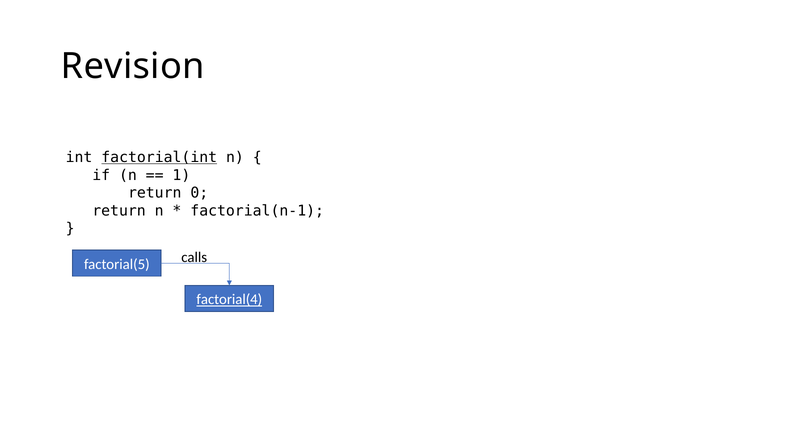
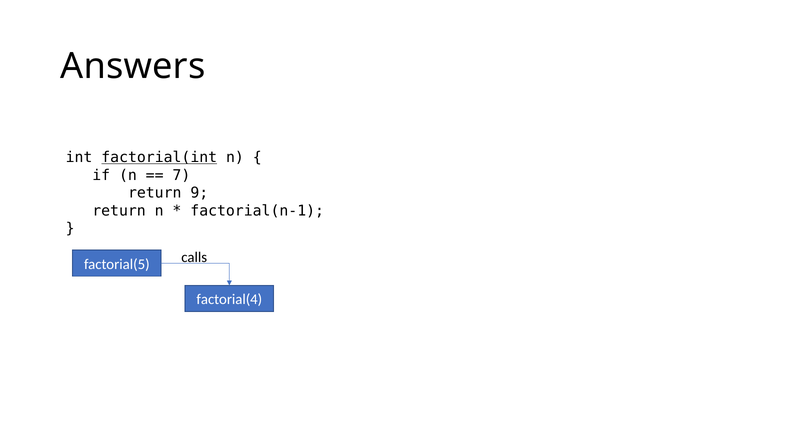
Revision: Revision -> Answers (133, 66)
1: 1 -> 7 (181, 175)
0: 0 -> 9 (199, 193)
factorial(4 underline: present -> none (229, 300)
